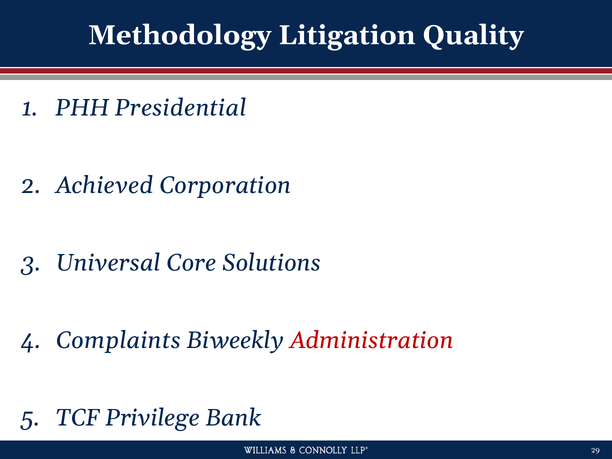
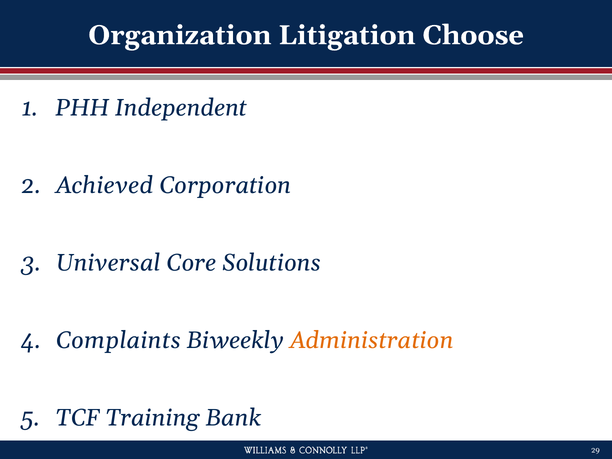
Methodology: Methodology -> Organization (180, 35)
Quality: Quality -> Choose (473, 35)
Presidential: Presidential -> Independent (181, 108)
Administration colour: red -> orange (372, 340)
Privilege: Privilege -> Training (153, 418)
